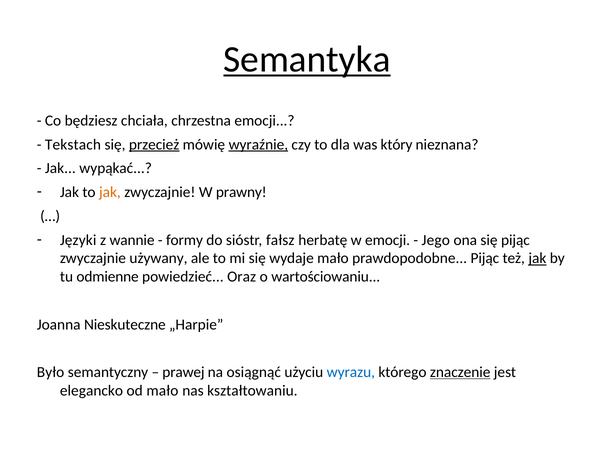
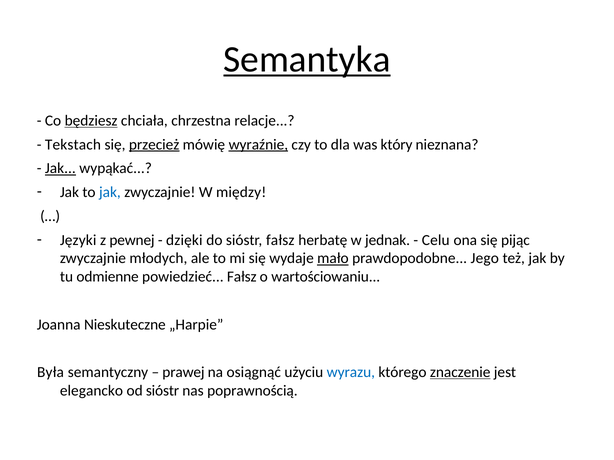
będziesz underline: none -> present (91, 121)
chrzestna emocji: emocji -> relacje (264, 121)
Jak underline: none -> present (60, 169)
jak colour: orange -> blue (110, 192)
prawny: prawny -> między (241, 192)
wannie: wannie -> pewnej (132, 240)
formy: formy -> dzięki (184, 240)
w emocji: emocji -> jednak (388, 240)
Jego: Jego -> Celu (436, 240)
używany: używany -> młodych (158, 259)
mało underline: none -> present (333, 259)
prawdopodobne Pijąc: Pijąc -> Jego (485, 259)
jak underline: present -> none (537, 259)
powiedzieć Oraz: Oraz -> Fałsz (242, 277)
Było: Było -> Była (51, 373)
od mało: mało -> sióstr (163, 391)
kształtowaniu: kształtowaniu -> poprawnością (252, 391)
